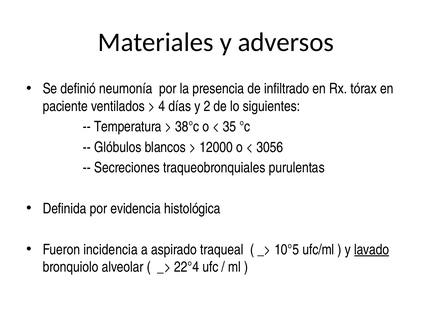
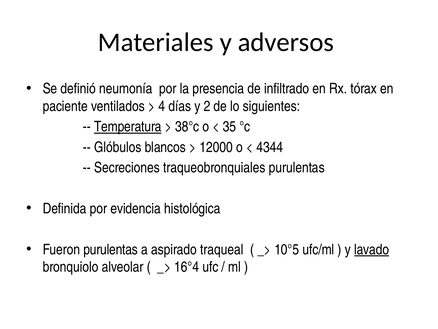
Temperatura underline: none -> present (128, 127)
3056: 3056 -> 4344 (270, 147)
Fueron incidencia: incidencia -> purulentas (111, 249)
22°4: 22°4 -> 16°4 (187, 267)
